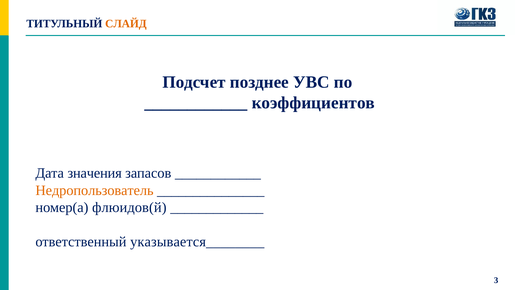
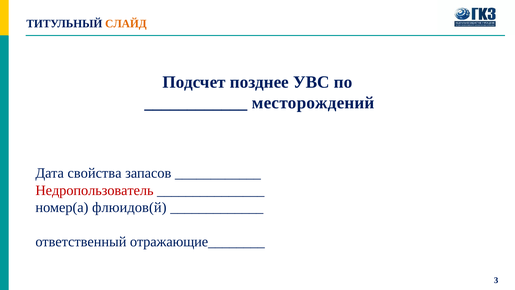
коэффициентов: коэффициентов -> месторождений (313, 103)
значения: значения -> свойства (95, 173)
Недропользователь colour: orange -> red (95, 190)
указывается________: указывается________ -> отражающие________ (197, 242)
